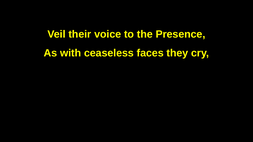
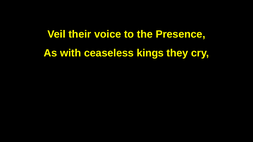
faces: faces -> kings (150, 53)
